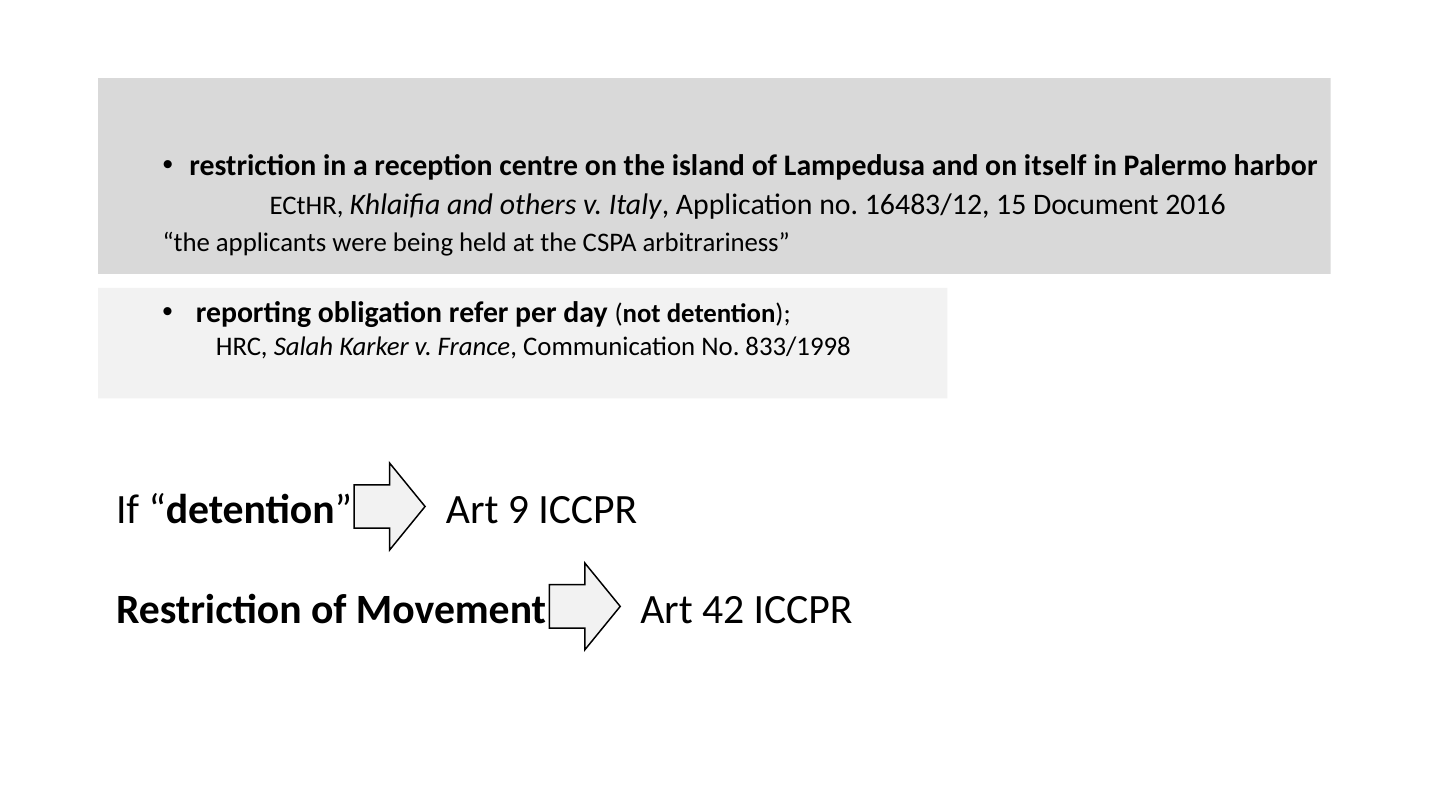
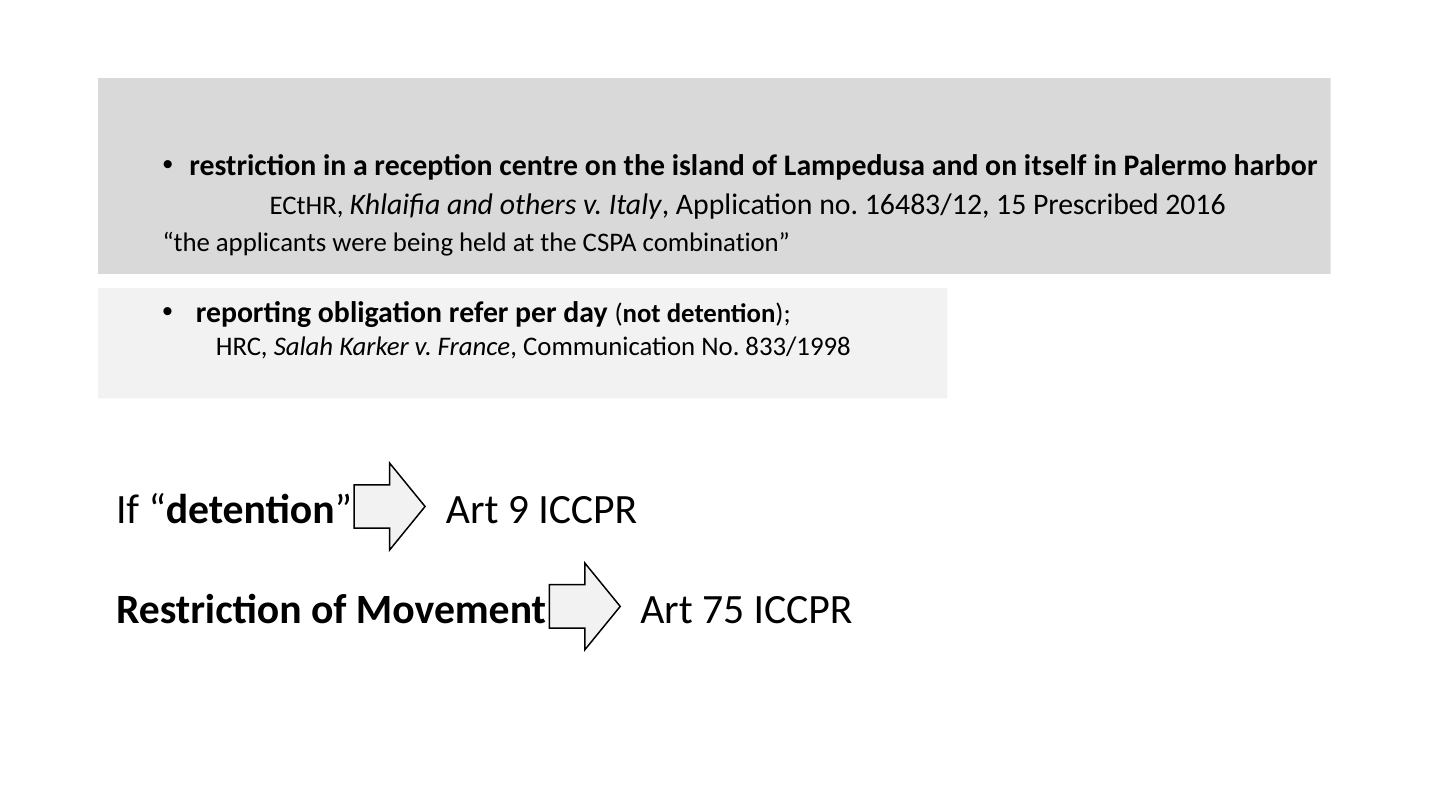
Document: Document -> Prescribed (1096, 205)
arbitrariness: arbitrariness -> combination (716, 243)
42: 42 -> 75 (723, 610)
